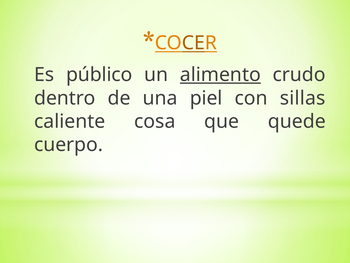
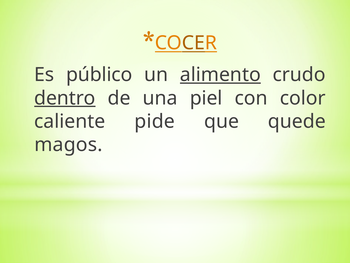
dentro underline: none -> present (65, 98)
sillas: sillas -> color (303, 98)
cosa: cosa -> pide (155, 121)
cuerpo: cuerpo -> magos (68, 145)
